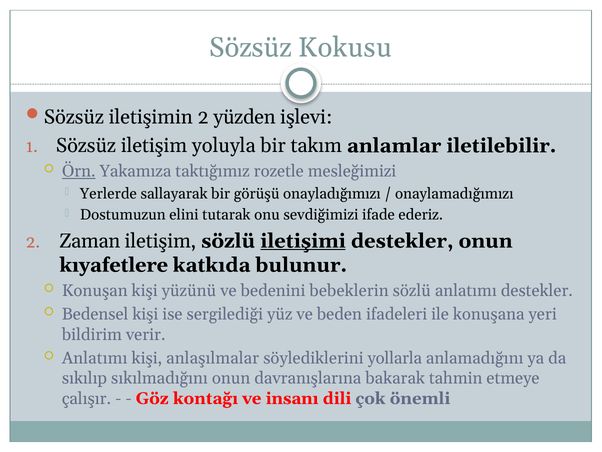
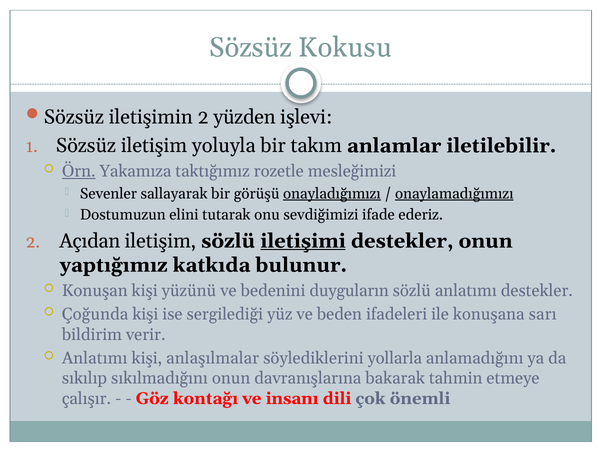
Yerlerde: Yerlerde -> Sevenler (108, 193)
onayladığımızı underline: none -> present (332, 193)
onaylamadığımızı underline: none -> present (454, 193)
Zaman: Zaman -> Açıdan (90, 241)
kıyafetlere: kıyafetlere -> yaptığımız (114, 265)
bebeklerin: bebeklerin -> duyguların (349, 290)
Bedensel: Bedensel -> Çoğunda (95, 314)
yeri: yeri -> sarı (543, 314)
